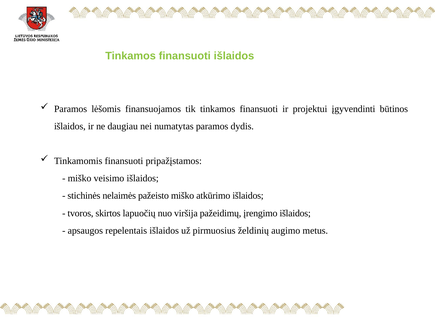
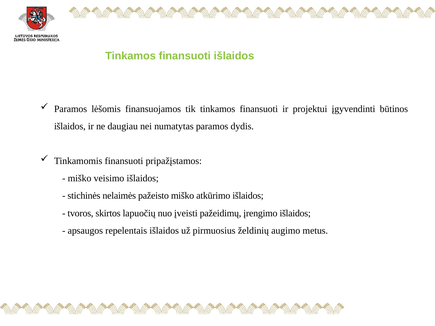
viršija: viršija -> įveisti (186, 213)
